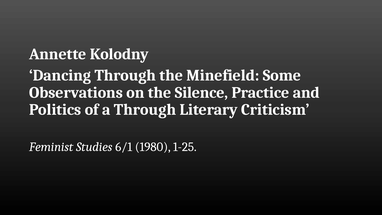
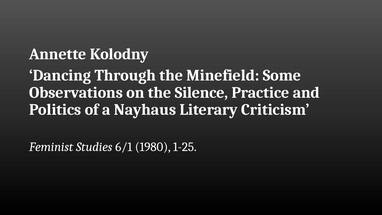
a Through: Through -> Nayhaus (145, 110)
